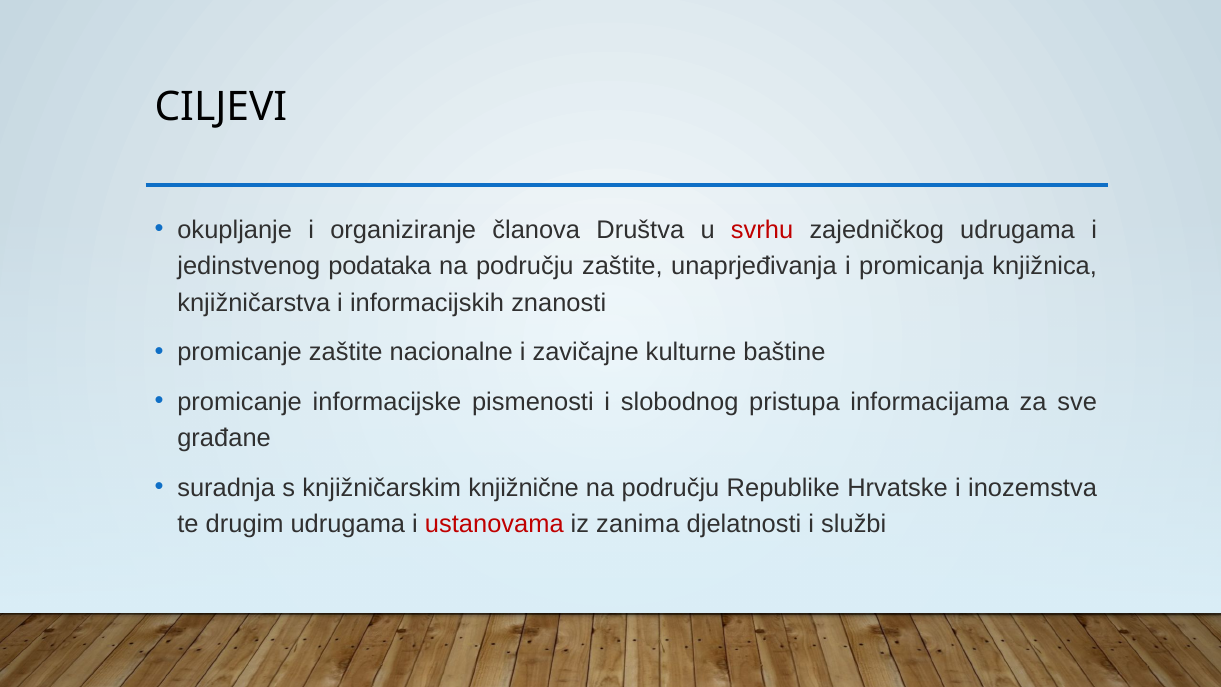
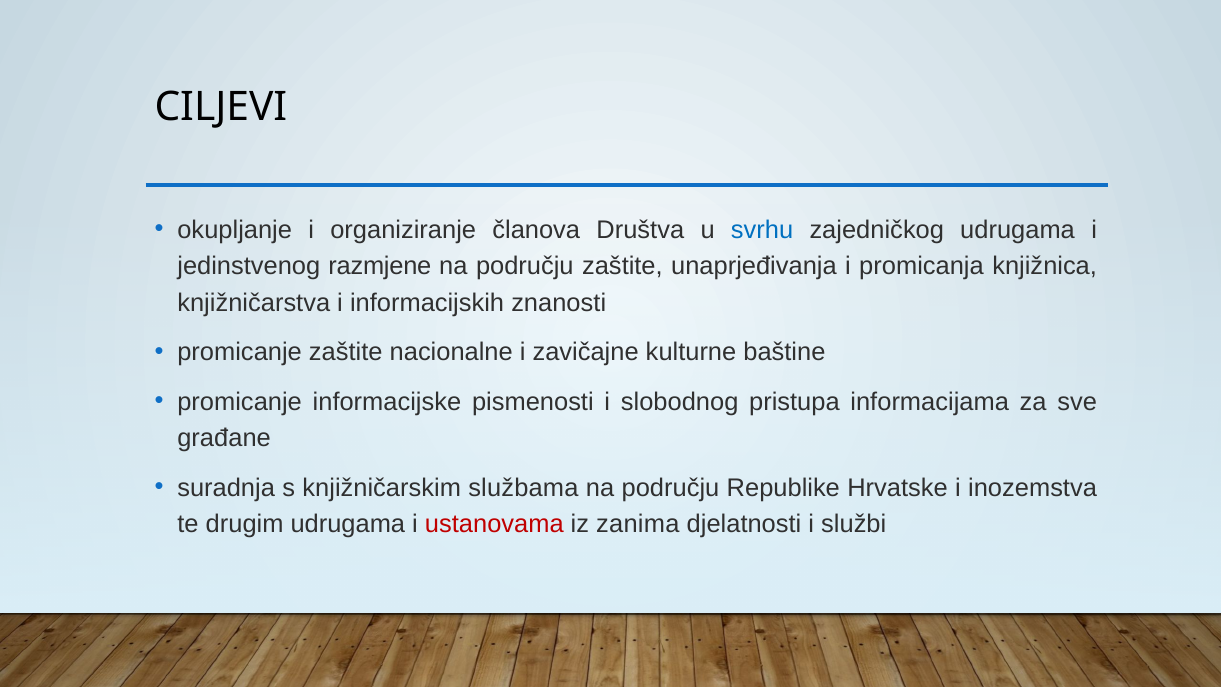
svrhu colour: red -> blue (762, 230)
podataka: podataka -> razmjene (380, 266)
knjižnične: knjižnične -> službama (523, 488)
